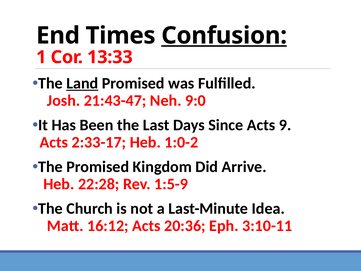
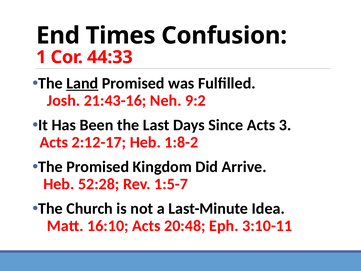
Confusion underline: present -> none (224, 36)
13:33: 13:33 -> 44:33 (110, 57)
21:43-47: 21:43-47 -> 21:43-16 (115, 101)
9:0: 9:0 -> 9:2 (196, 101)
9: 9 -> 3 (285, 125)
2:33-17: 2:33-17 -> 2:12-17 (99, 142)
1:0-2: 1:0-2 -> 1:8-2 (181, 142)
22:28: 22:28 -> 52:28 (99, 184)
1:5-9: 1:5-9 -> 1:5-7 (171, 184)
16:12: 16:12 -> 16:10 (108, 226)
20:36: 20:36 -> 20:48 (185, 226)
